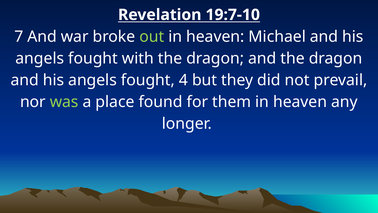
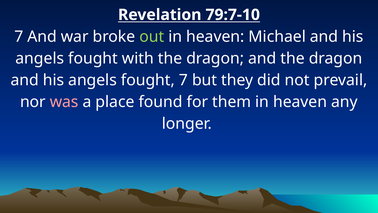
19:7-10: 19:7-10 -> 79:7-10 (233, 15)
fought 4: 4 -> 7 (183, 80)
was colour: light green -> pink (64, 102)
